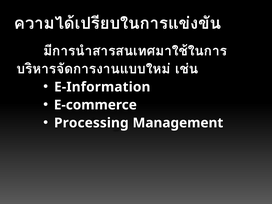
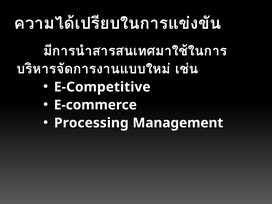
E-Information: E-Information -> E-Competitive (102, 87)
